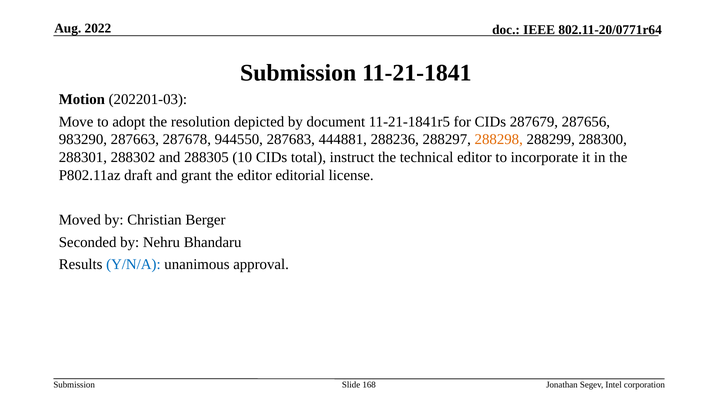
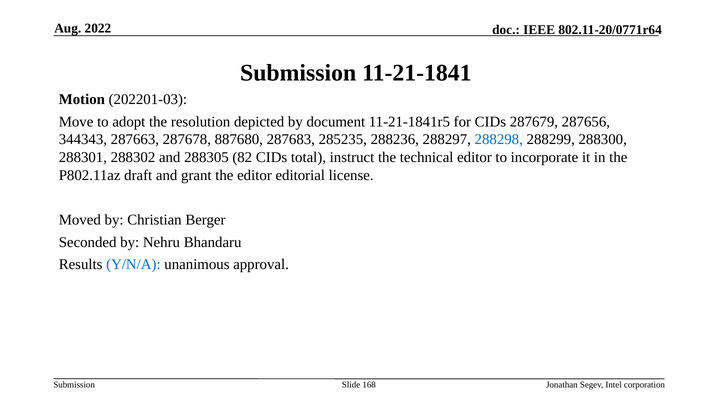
983290: 983290 -> 344343 (83, 139)
944550: 944550 -> 887680 (239, 139)
444881: 444881 -> 285235 (343, 139)
288298 colour: orange -> blue (499, 139)
10: 10 -> 82 (242, 157)
